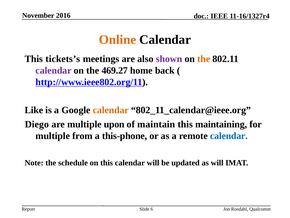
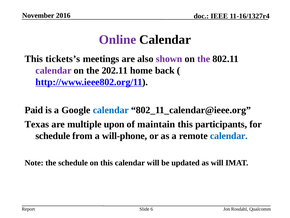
Online colour: orange -> purple (118, 40)
the colour: orange -> purple (204, 59)
469.27: 469.27 -> 202.11 (115, 70)
Like: Like -> Paid (34, 110)
calendar colour: orange -> blue (111, 110)
Diego: Diego -> Texas (37, 124)
maintaining: maintaining -> participants (221, 124)
multiple: multiple -> schedule (53, 136)
this-phone: this-phone -> will-phone (125, 136)
